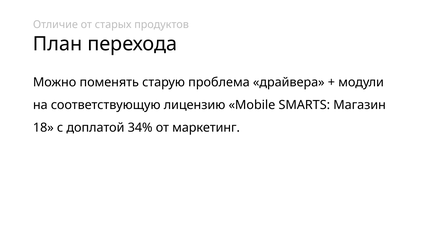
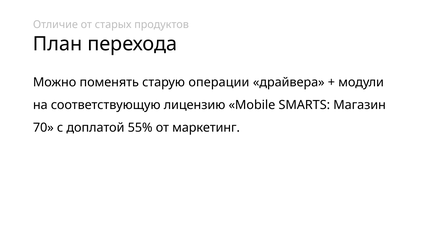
проблема: проблема -> операции (219, 82)
18: 18 -> 70 (43, 128)
34%: 34% -> 55% (140, 128)
